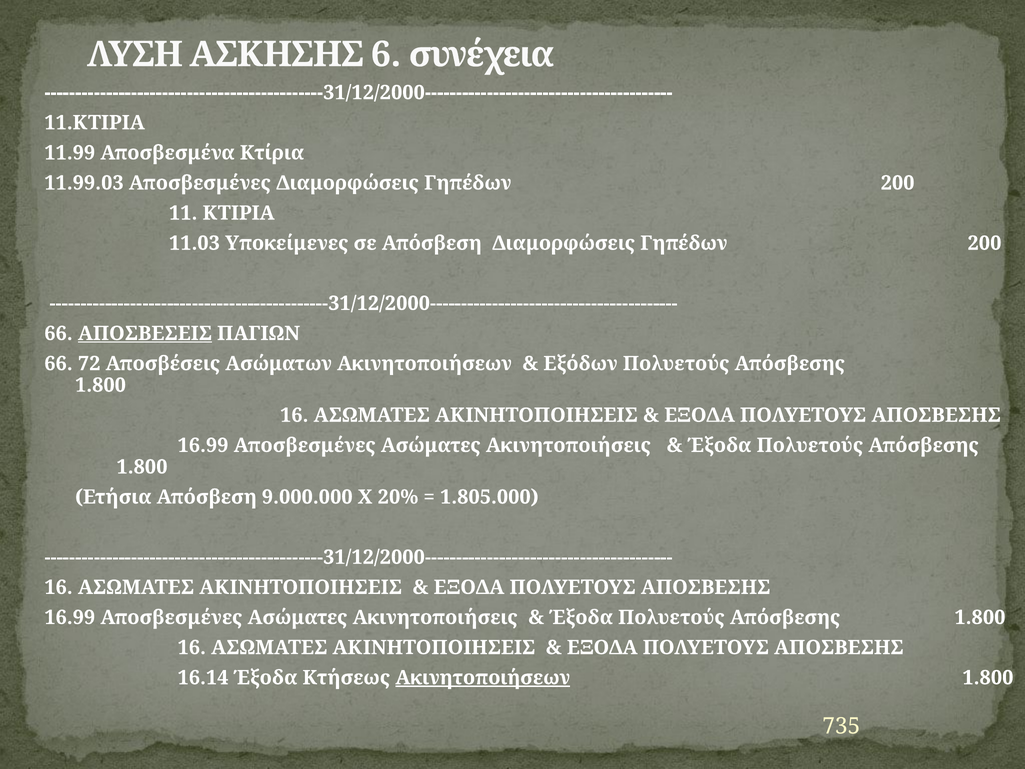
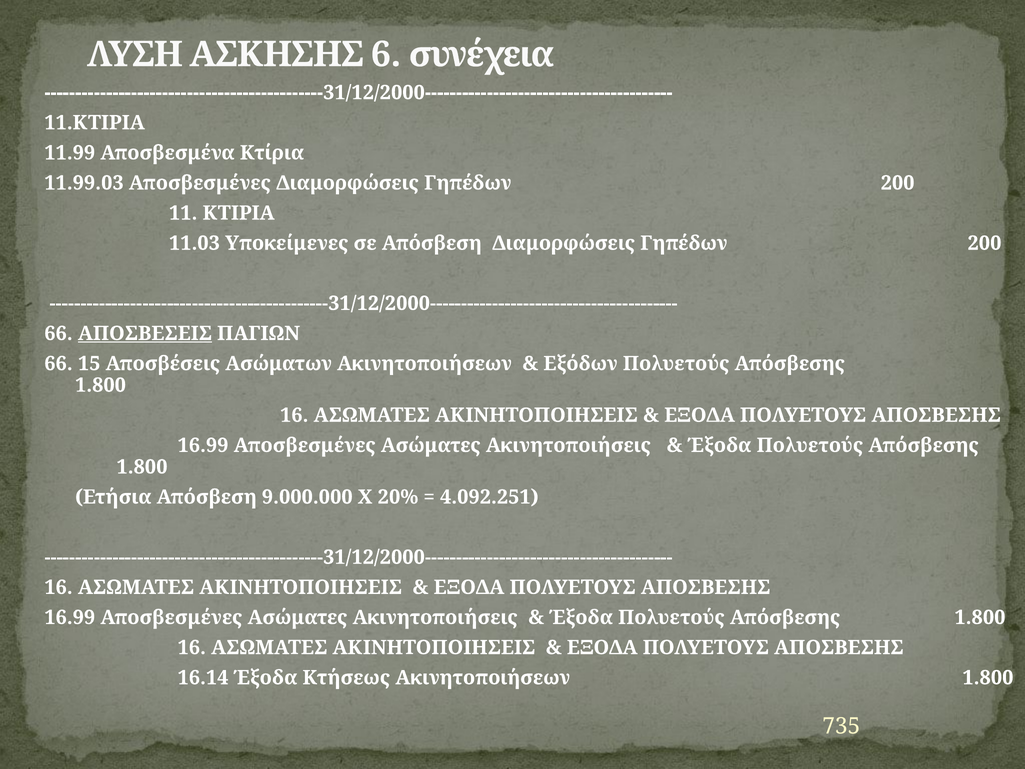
72: 72 -> 15 (89, 363)
1.805.000: 1.805.000 -> 4.092.251 (489, 497)
Ακινητοποιήσεων underline: present -> none (483, 677)
